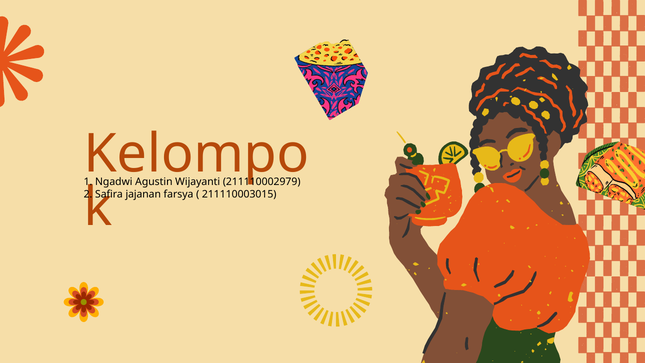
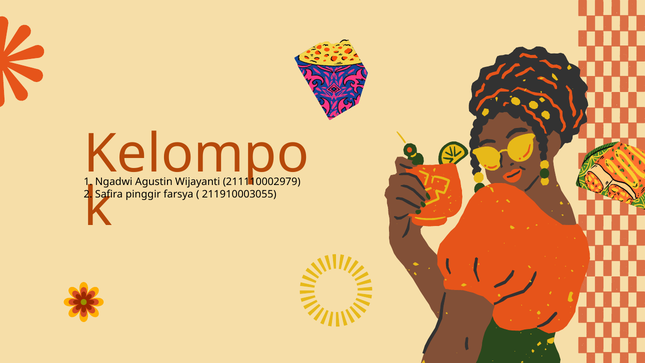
jajanan: jajanan -> pinggir (143, 194)
211110003015: 211110003015 -> 211910003055 (239, 194)
